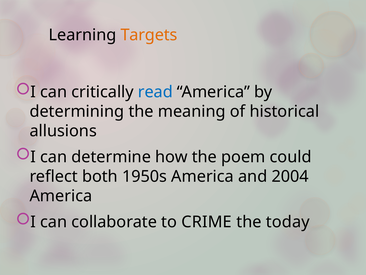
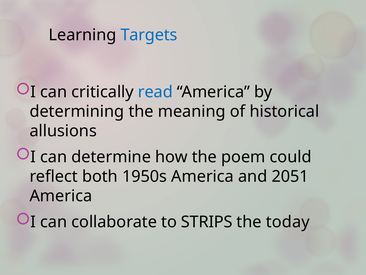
Targets colour: orange -> blue (149, 35)
2004: 2004 -> 2051 (290, 176)
CRIME: CRIME -> STRIPS (207, 222)
